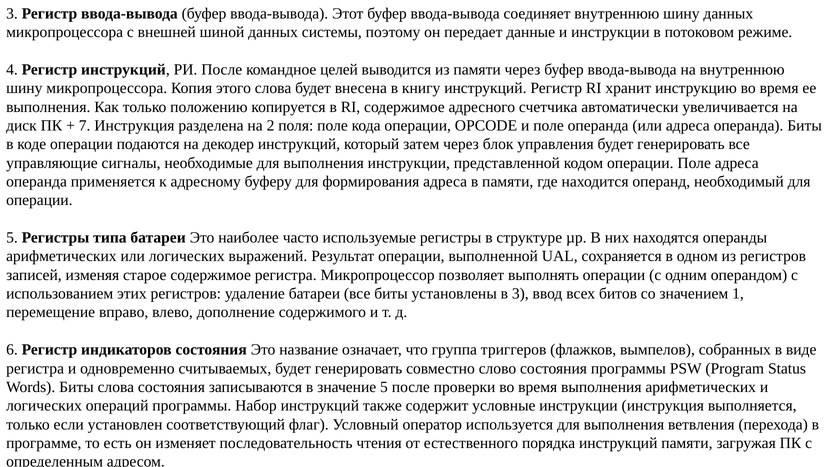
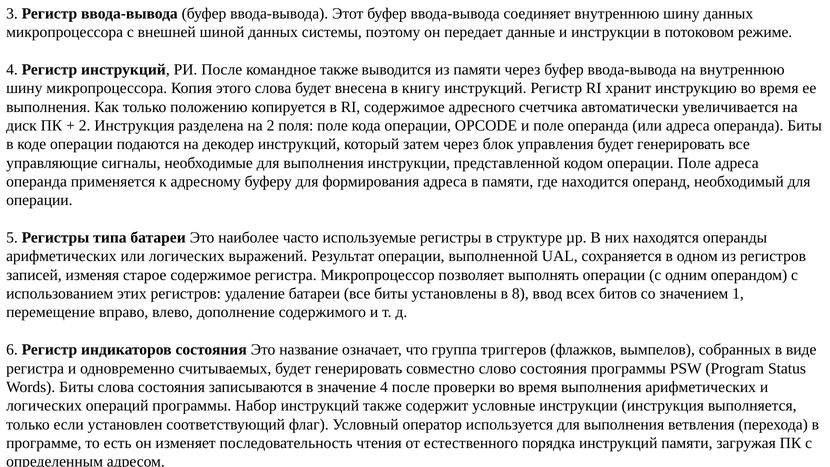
командное целей: целей -> также (339, 69)
7: 7 -> 2 (85, 126)
в 3: 3 -> 8 (520, 294)
значение 5: 5 -> 4 (384, 387)
